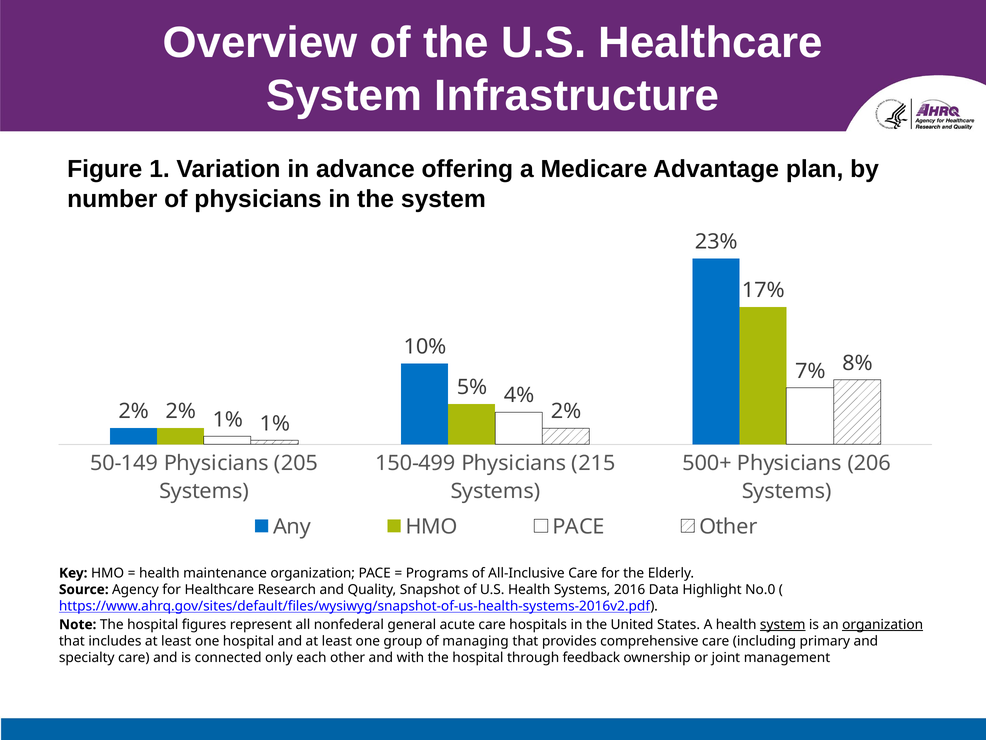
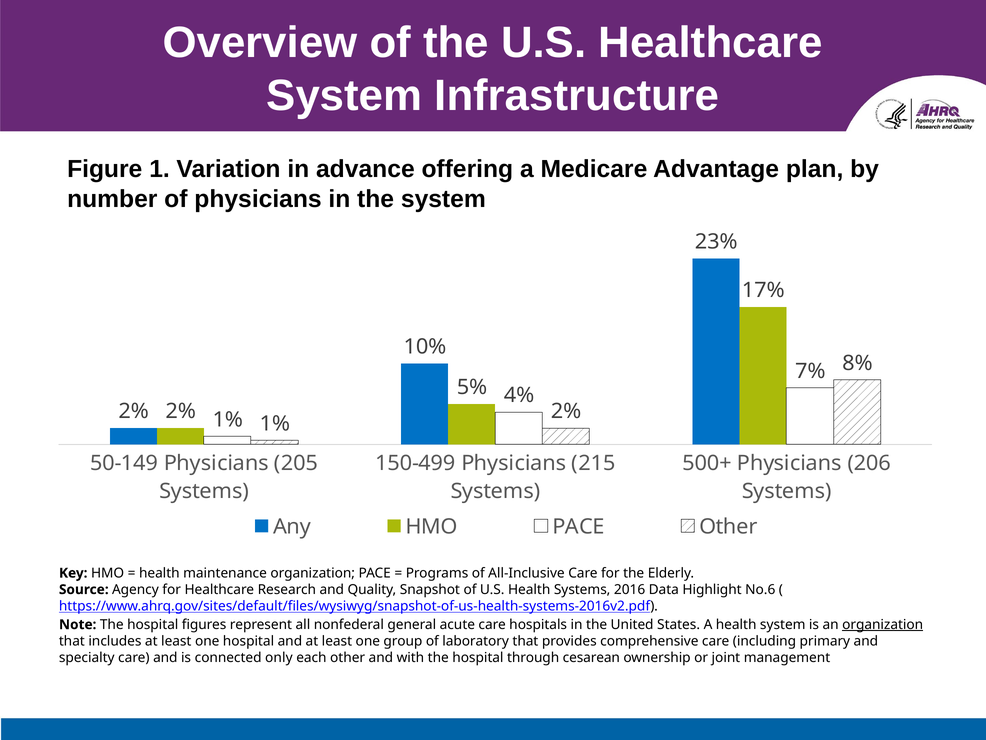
No.0: No.0 -> No.6 (760, 589)
system underline: present -> none (783, 624)
managing: managing -> laboratory (476, 641)
feedback: feedback -> cesarean (591, 657)
